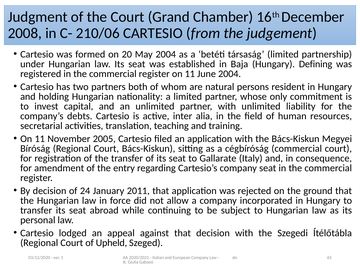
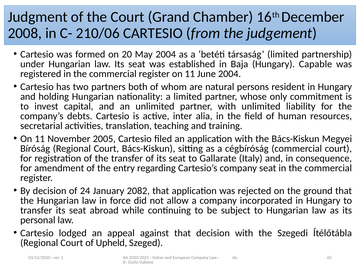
Defining: Defining -> Capable (316, 64)
2011: 2011 -> 2082 (138, 191)
